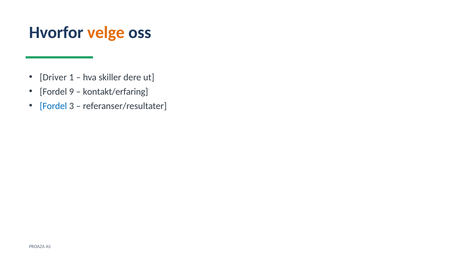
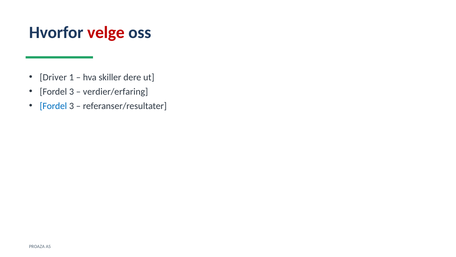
velge colour: orange -> red (106, 33)
9: 9 -> 3 (72, 91)
kontakt/erfaring: kontakt/erfaring -> verdier/erfaring (115, 91)
